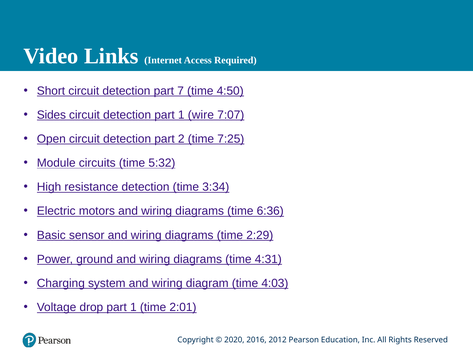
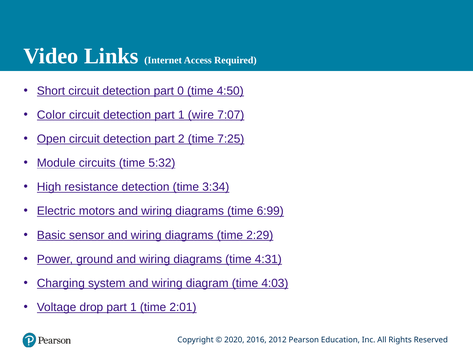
7: 7 -> 0 (181, 91)
Sides: Sides -> Color (51, 115)
6:36: 6:36 -> 6:99 (270, 211)
